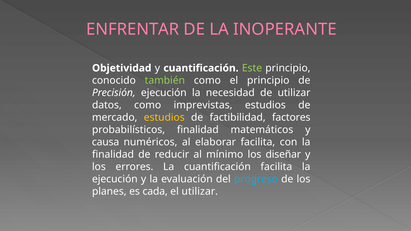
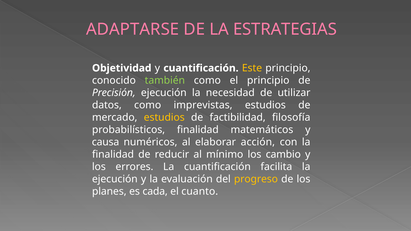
ENFRENTAR: ENFRENTAR -> ADAPTARSE (133, 29)
INOPERANTE: INOPERANTE -> ESTRATEGIAS (285, 29)
Este colour: light green -> yellow (252, 68)
factores: factores -> filosofía (291, 117)
elaborar facilita: facilita -> acción (258, 142)
diseñar: diseñar -> cambio (283, 154)
progreso colour: light blue -> yellow (256, 179)
el utilizar: utilizar -> cuanto (200, 191)
